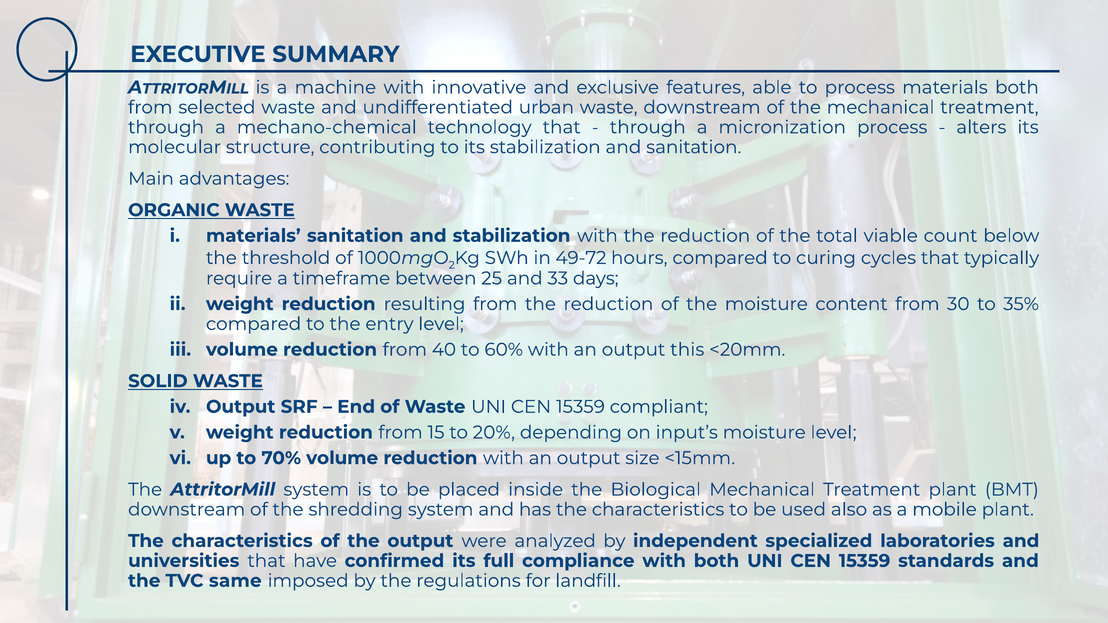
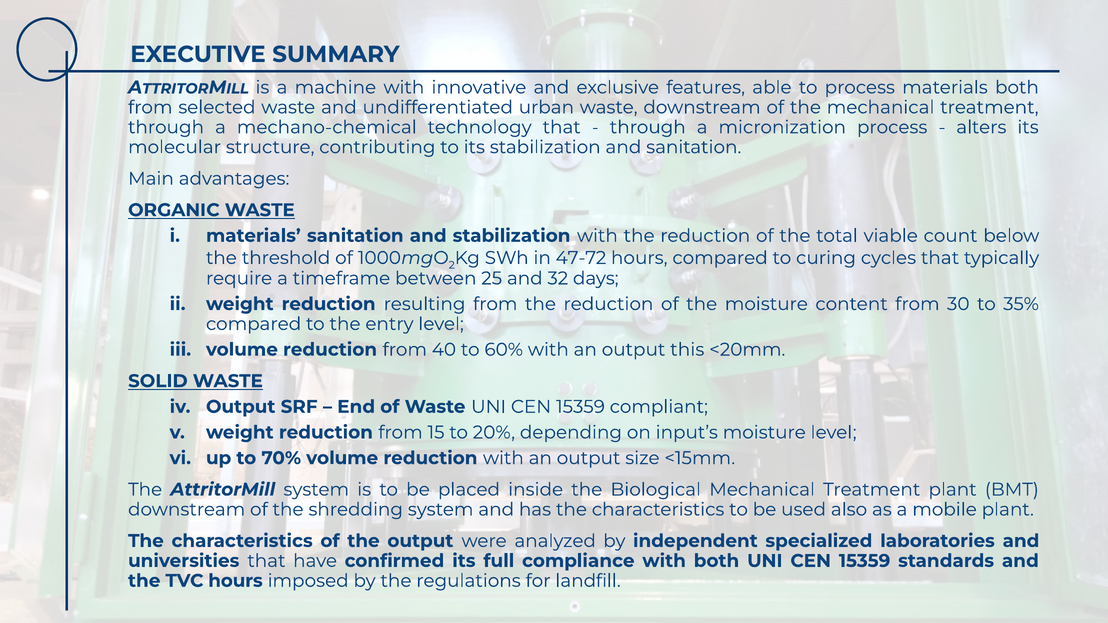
49-72: 49-72 -> 47-72 (581, 258)
33: 33 -> 32 (558, 278)
TVC same: same -> hours (235, 581)
